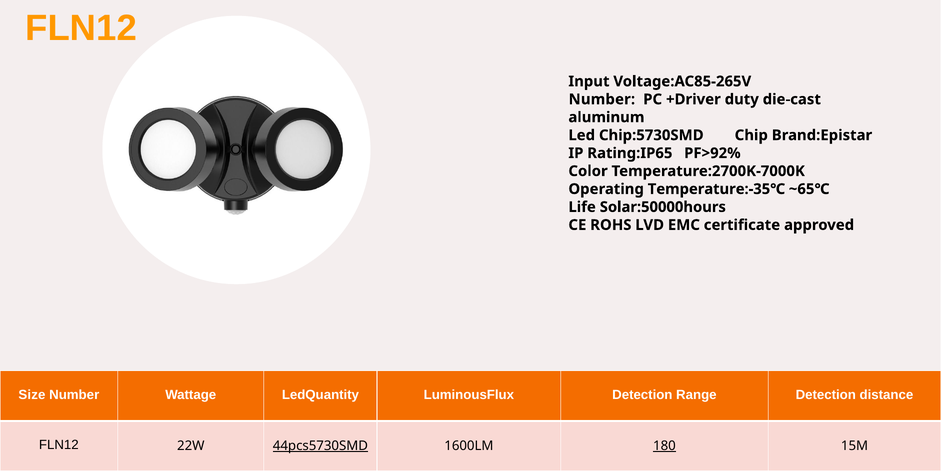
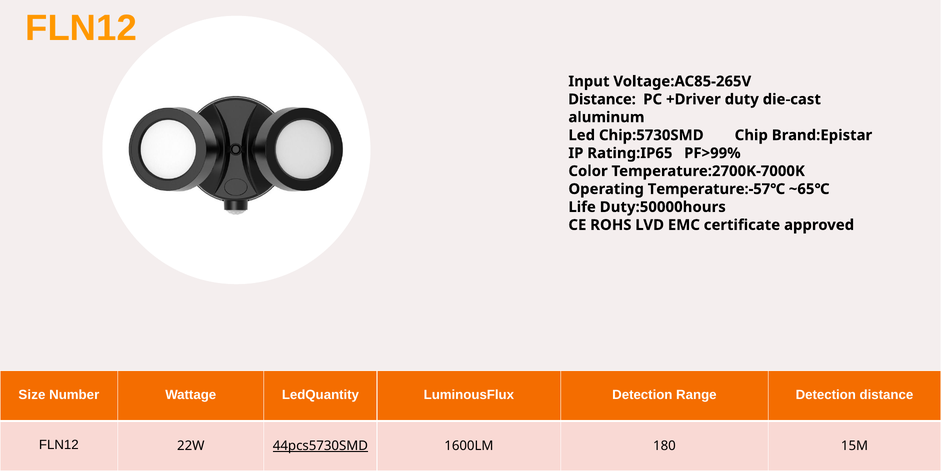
Number: Number -> Distance (602, 99)
PF>92%: PF>92% -> PF>99% (712, 153)
Temperature:-35℃: Temperature:-35℃ -> Temperature:-57℃ (716, 189)
Solar:50000hours: Solar:50000hours -> Duty:50000hours (663, 207)
180 underline: present -> none (664, 445)
